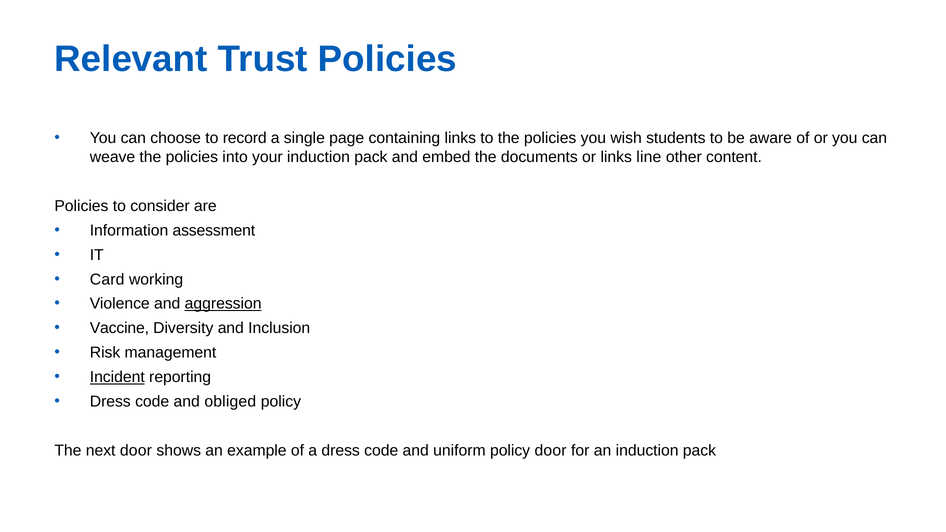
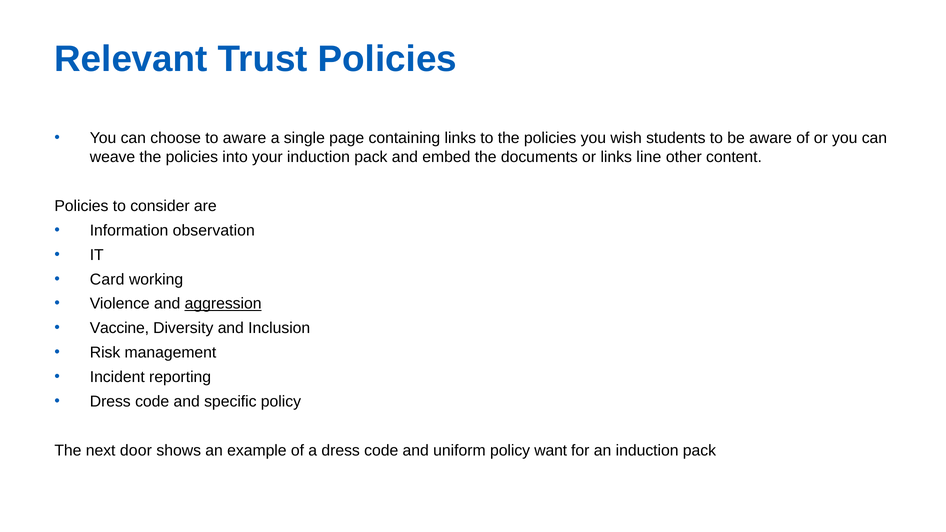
to record: record -> aware (245, 138)
assessment: assessment -> observation (214, 230)
Incident underline: present -> none (117, 377)
obliged: obliged -> specific (230, 402)
policy door: door -> want (551, 450)
